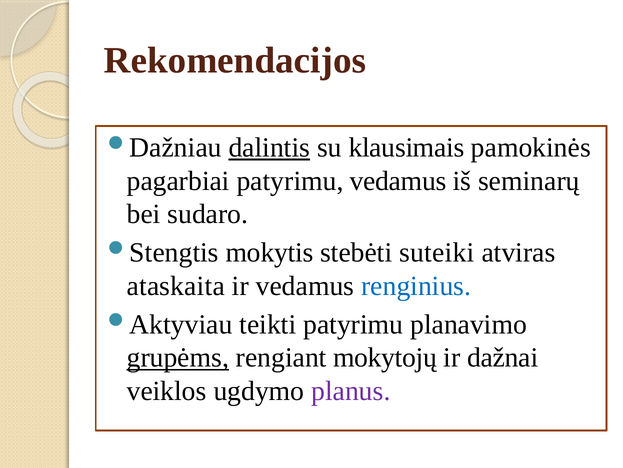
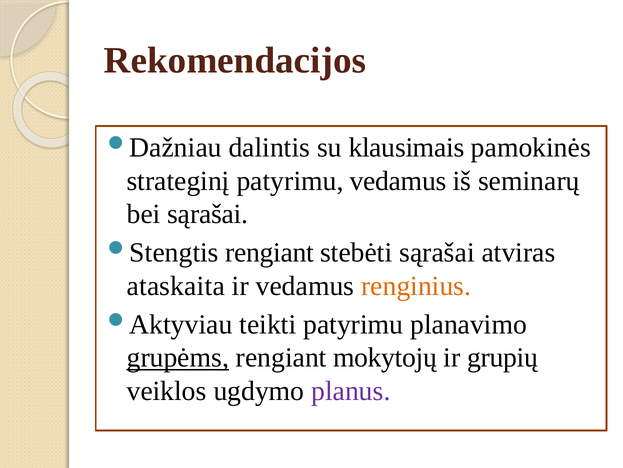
dalintis underline: present -> none (269, 147)
pagarbiai: pagarbiai -> strateginį (178, 181)
bei sudaro: sudaro -> sąrašai (208, 214)
mokytis: mokytis -> rengiant (270, 252)
stebėti suteiki: suteiki -> sąrašai (437, 252)
renginius colour: blue -> orange (416, 285)
dažnai: dažnai -> grupių (503, 357)
